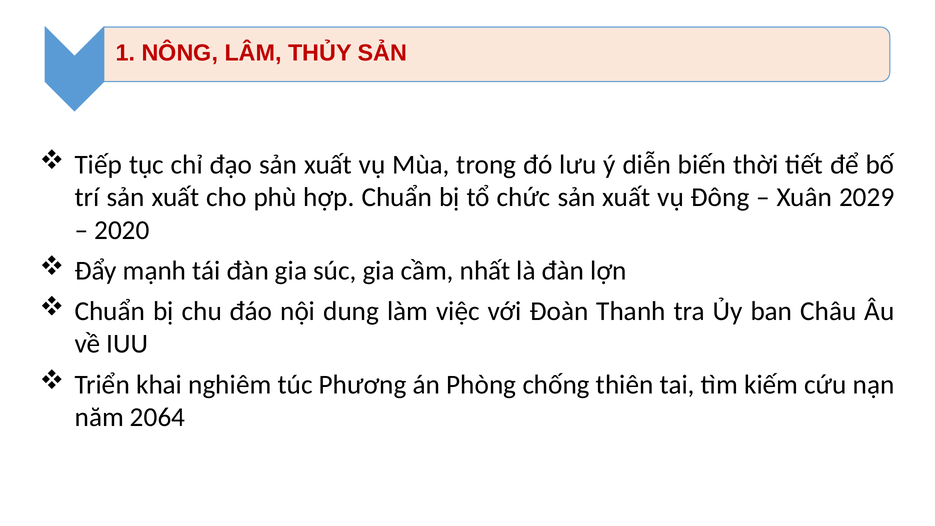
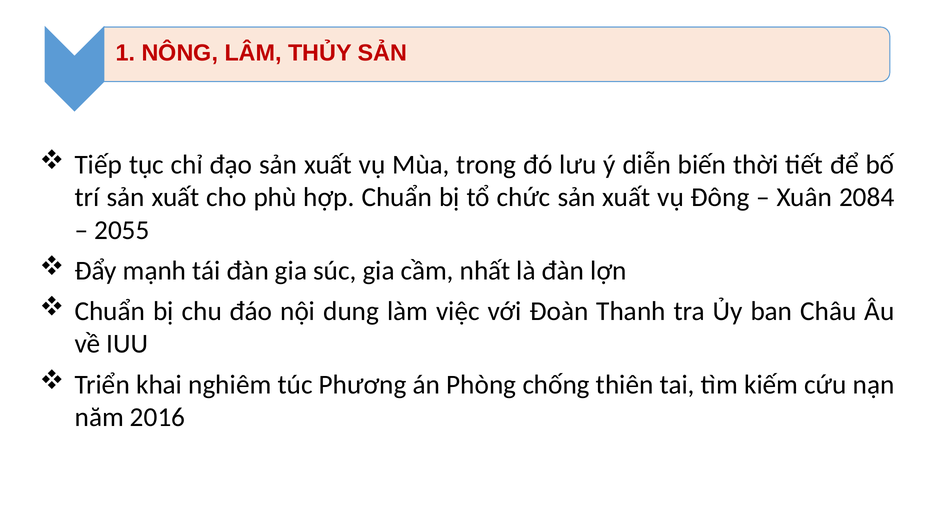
2029: 2029 -> 2084 (867, 197)
2020: 2020 -> 2055 (122, 230)
2064: 2064 -> 2016 (158, 417)
